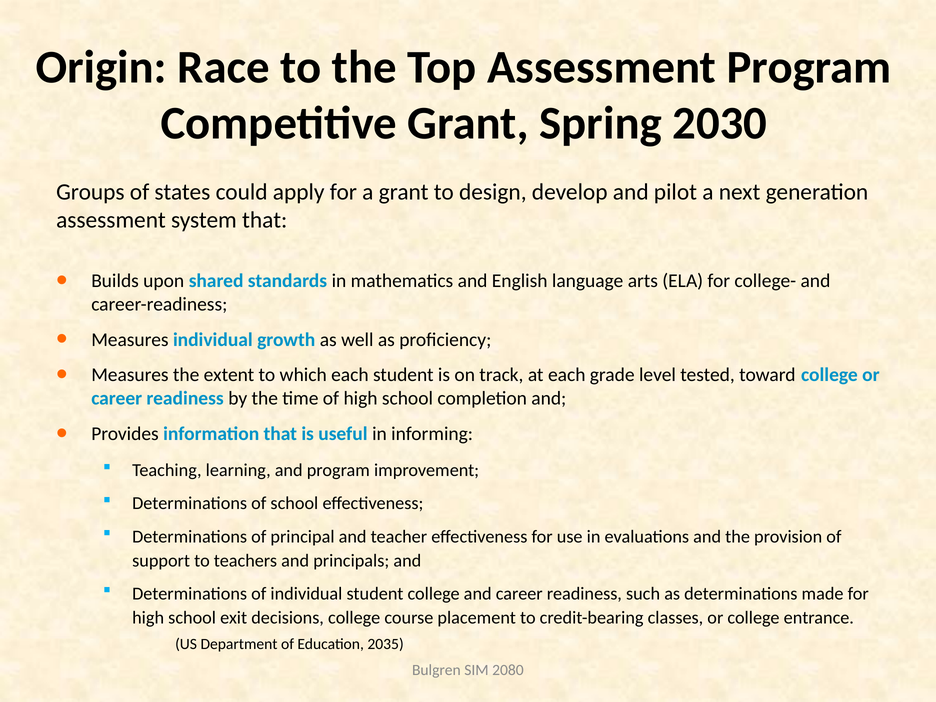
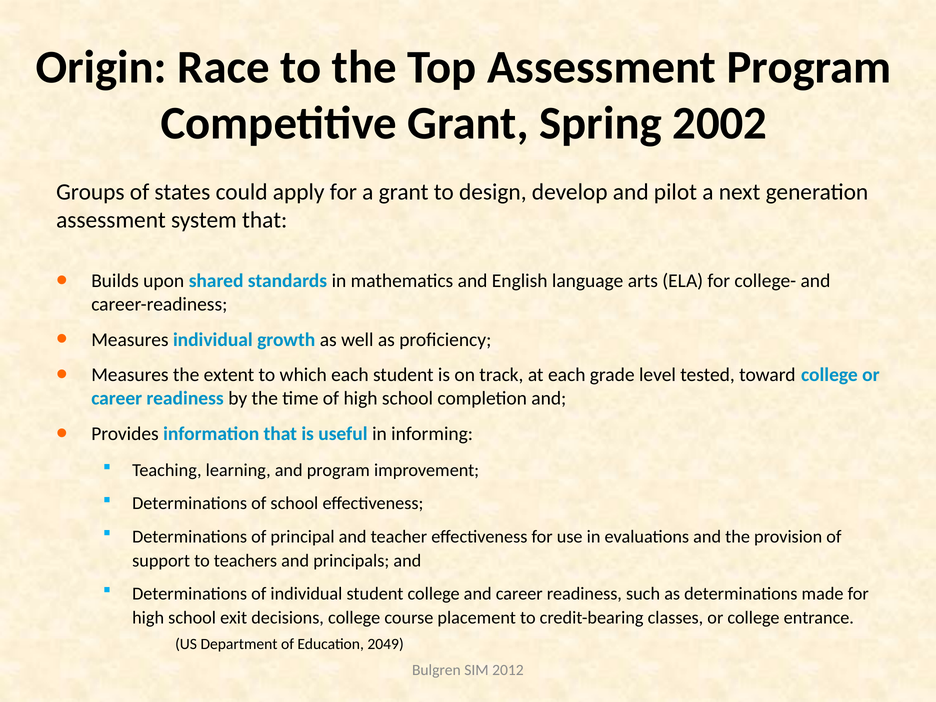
2030: 2030 -> 2002 (720, 123)
2035: 2035 -> 2049 (386, 644)
2080: 2080 -> 2012 (508, 670)
